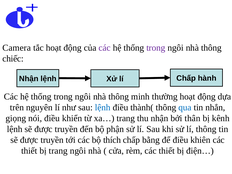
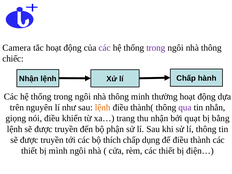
lệnh colour: blue -> orange (103, 107)
qua colour: blue -> purple (185, 107)
thân: thân -> quạt (192, 118)
kênh: kênh -> bằng (221, 118)
bằng: bằng -> dụng (151, 140)
khiên: khiên -> thành (200, 140)
bị trang: trang -> mình (58, 151)
